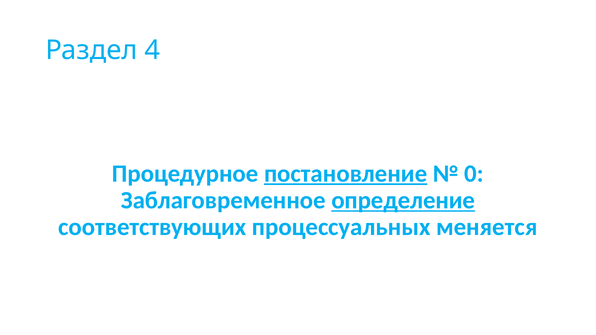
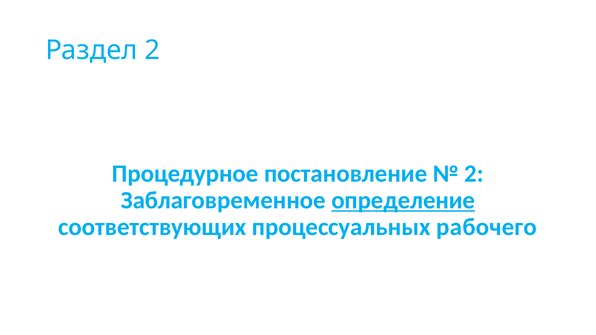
Раздел 4: 4 -> 2 (152, 50)
постановление underline: present -> none (346, 174)
0: 0 -> 2 (474, 174)
меняется: меняется -> рабочего (487, 227)
